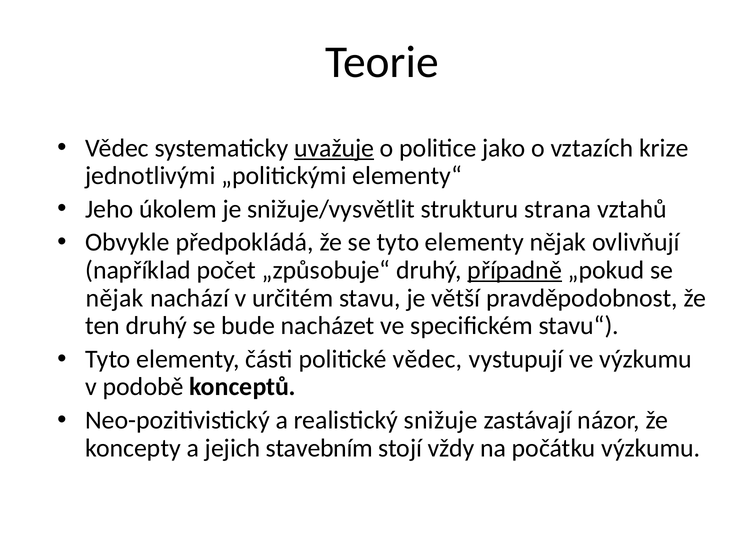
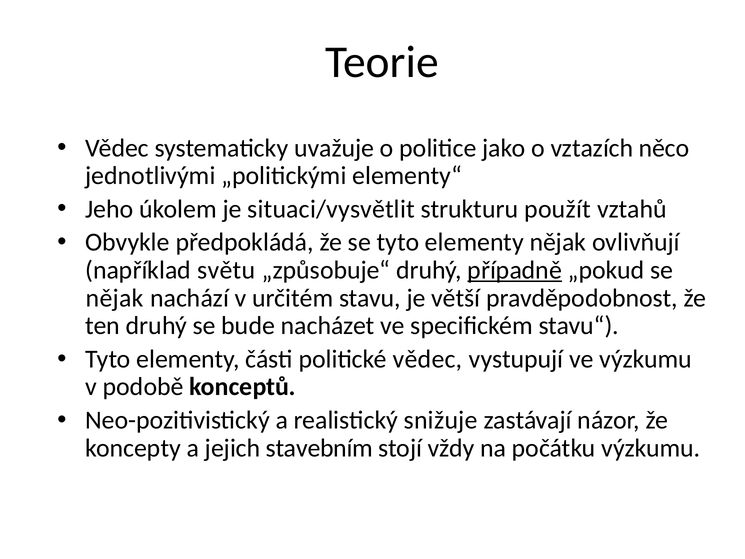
uvažuje underline: present -> none (334, 148)
krize: krize -> něco (664, 148)
snižuje/vysvětlit: snižuje/vysvětlit -> situaci/vysvětlit (331, 209)
strana: strana -> použít (558, 209)
počet: počet -> světu (226, 270)
